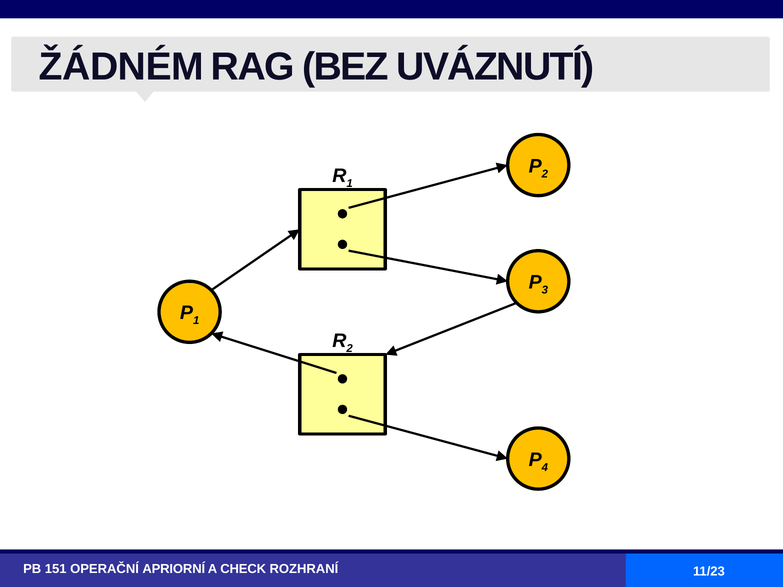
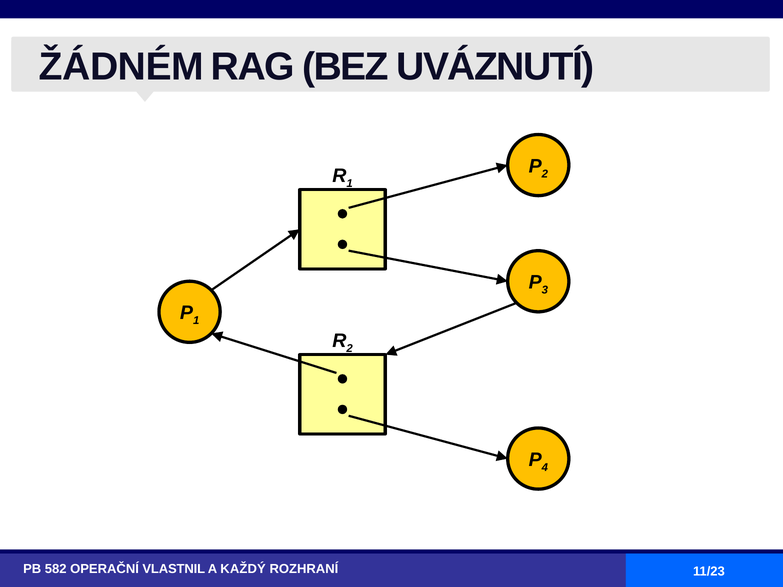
151: 151 -> 582 (56, 569)
APRIORNÍ: APRIORNÍ -> VLASTNIL (174, 569)
CHECK: CHECK -> KAŽDÝ (243, 569)
